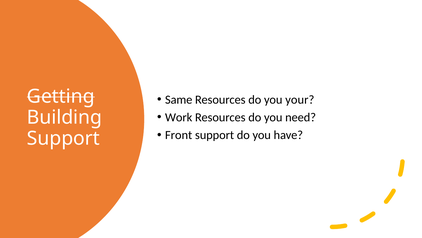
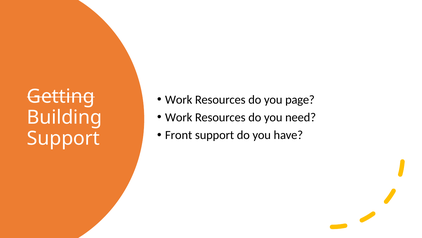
Same: Same -> Work (179, 99)
your: your -> page (300, 99)
